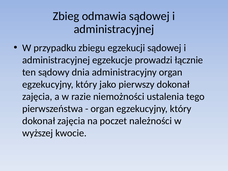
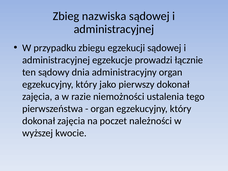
odmawia: odmawia -> nazwiska (104, 16)
